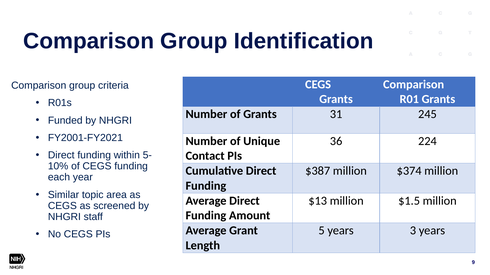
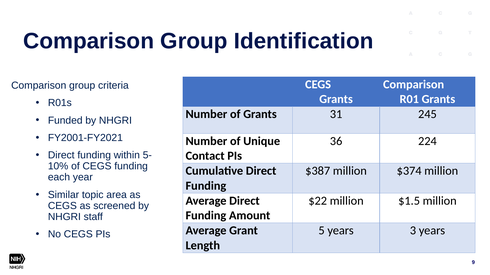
$13: $13 -> $22 (318, 201)
